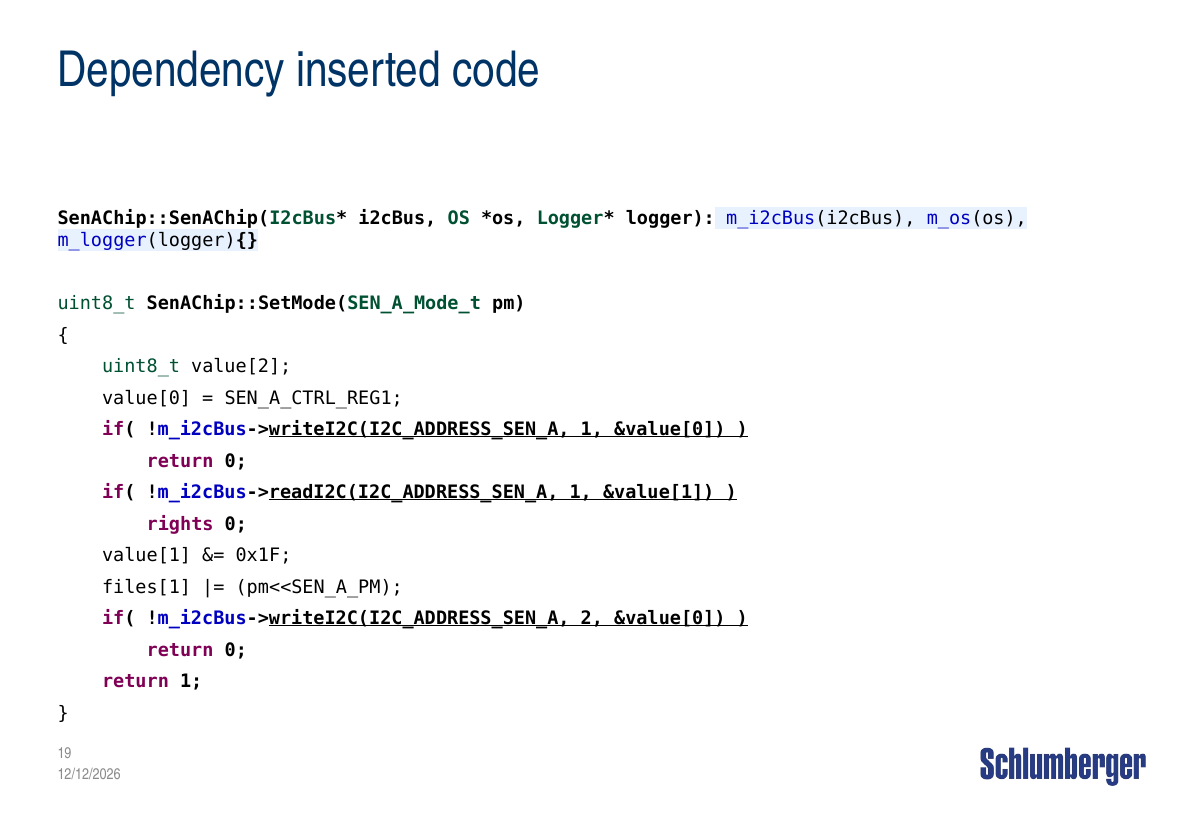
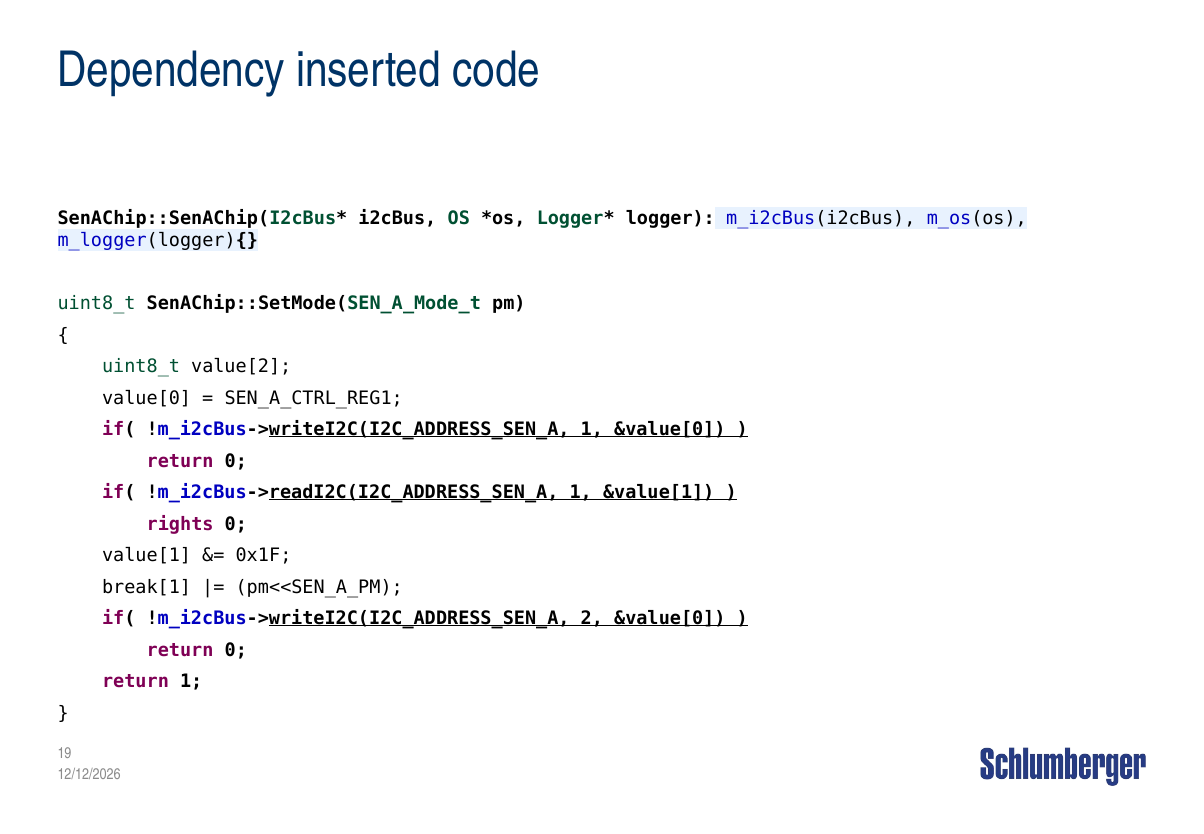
files[1: files[1 -> break[1 (147, 587)
